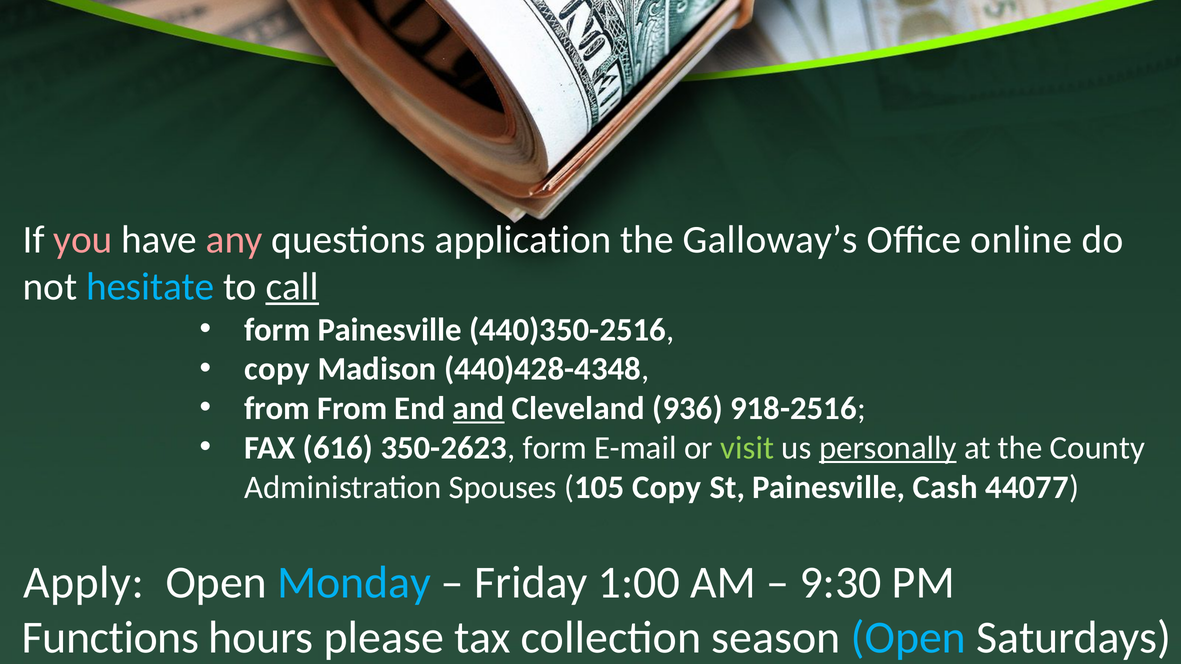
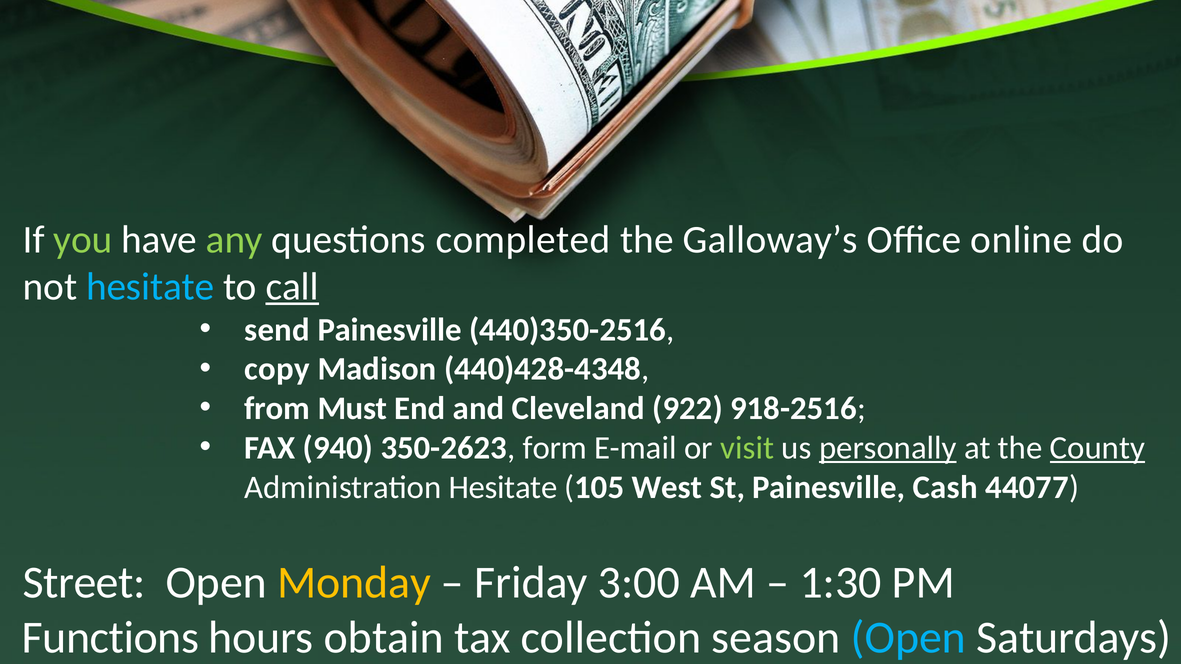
you colour: pink -> light green (83, 240)
any colour: pink -> light green (234, 240)
application: application -> completed (523, 240)
form: form -> send (277, 330)
from From: From -> Must (352, 409)
and underline: present -> none (479, 409)
936: 936 -> 922 (688, 409)
616: 616 -> 940 (338, 448)
County underline: none -> present (1097, 448)
Administration Spouses: Spouses -> Hesitate (503, 487)
105 Copy: Copy -> West (667, 487)
Apply: Apply -> Street (84, 583)
Monday colour: light blue -> yellow (354, 583)
1:00: 1:00 -> 3:00 (639, 583)
9:30: 9:30 -> 1:30 (841, 583)
please: please -> obtain (384, 638)
